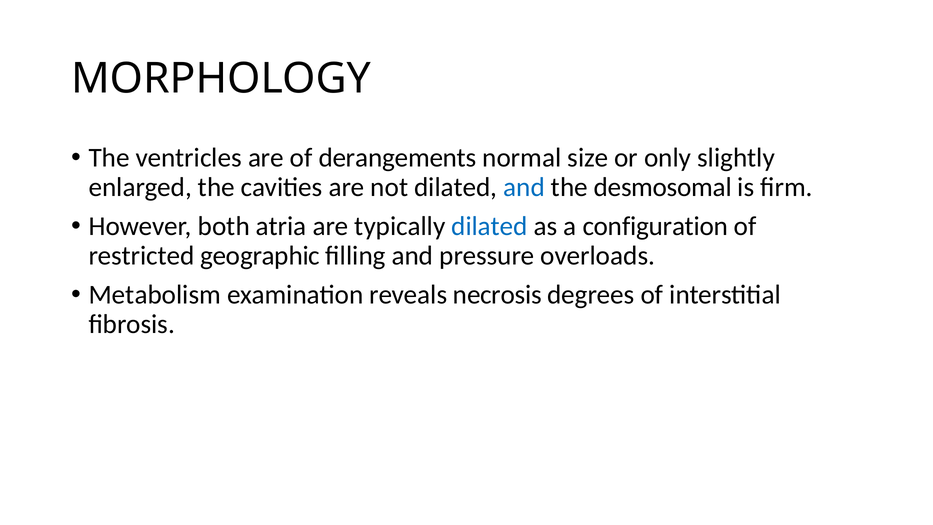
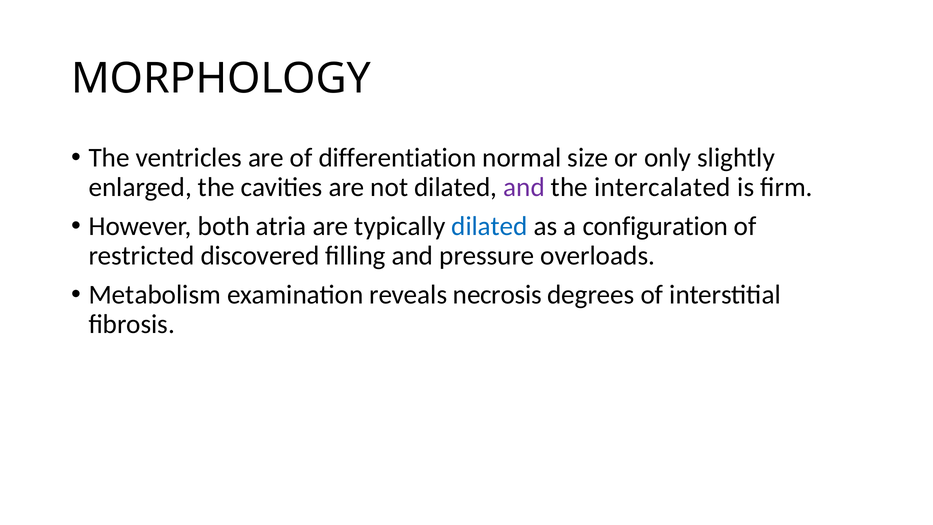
derangements: derangements -> differentiation (397, 158)
and colour: blue -> purple (524, 187)
desmosomal: desmosomal -> intercalated (663, 187)
geographic: geographic -> discovered (260, 256)
